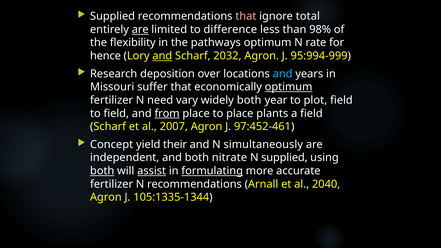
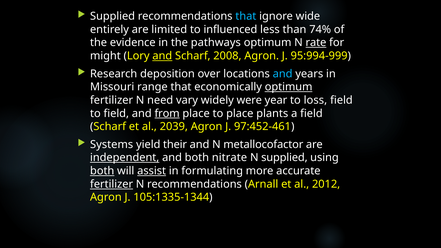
that colour: pink -> light blue (246, 16)
total: total -> wide (308, 16)
are underline: present -> none (140, 29)
difference: difference -> influenced (230, 29)
98%: 98% -> 74% (320, 29)
flexibility: flexibility -> evidence (133, 43)
rate underline: none -> present (316, 43)
hence: hence -> might (105, 56)
2032: 2032 -> 2008 (227, 56)
suffer: suffer -> range (152, 87)
widely both: both -> were (249, 100)
plot: plot -> loss (315, 100)
2007: 2007 -> 2039 (174, 127)
Concept: Concept -> Systems (112, 144)
simultaneously: simultaneously -> metallocofactor (263, 144)
independent underline: none -> present (125, 158)
formulating underline: present -> none (212, 171)
fertilizer underline: none -> present (112, 184)
2040: 2040 -> 2012 (326, 184)
